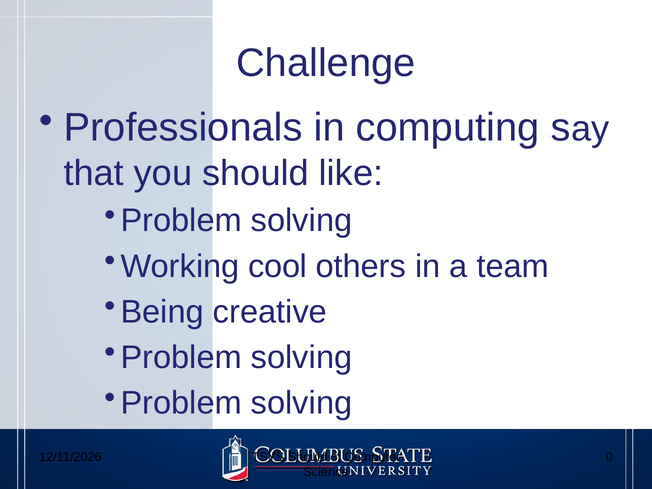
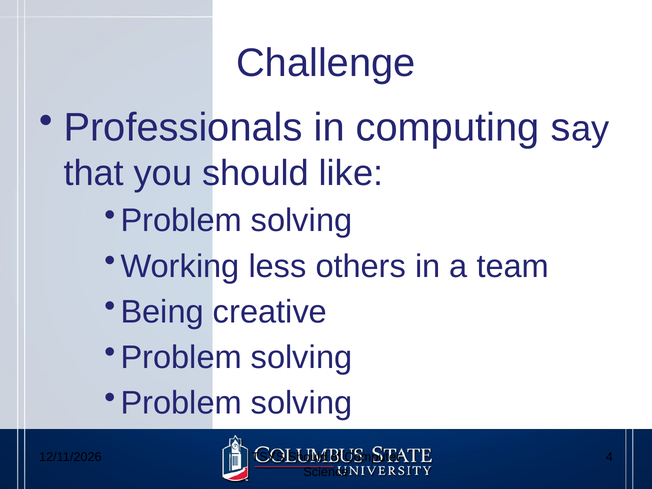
cool: cool -> less (277, 266)
0: 0 -> 4 (609, 457)
